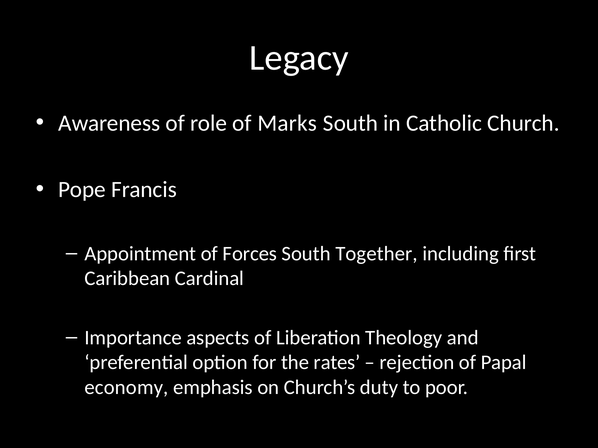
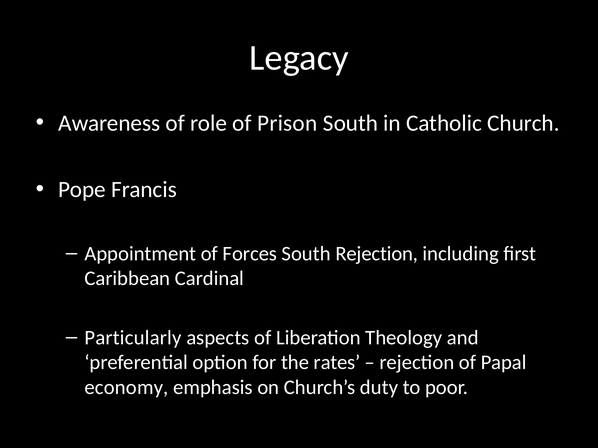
Marks: Marks -> Prison (287, 123)
South Together: Together -> Rejection (377, 254)
Importance: Importance -> Particularly (133, 338)
